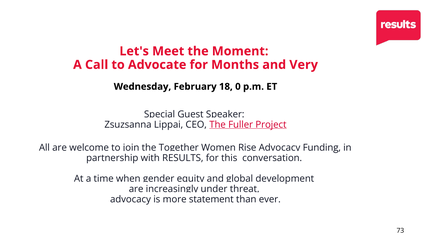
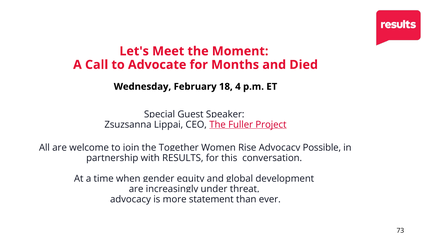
Very: Very -> Died (304, 65)
0: 0 -> 4 (238, 87)
Funding: Funding -> Possible (322, 148)
